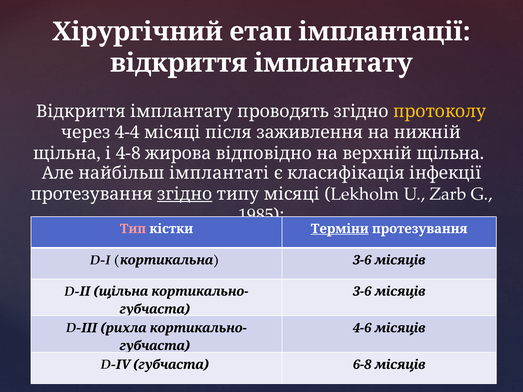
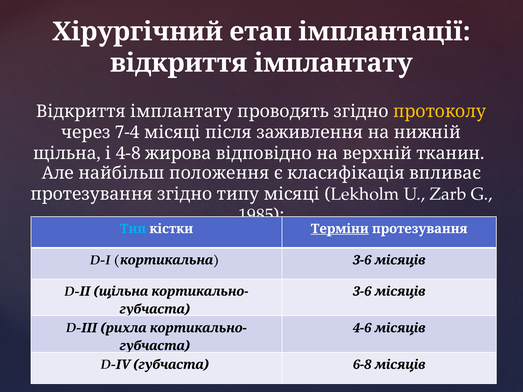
4-4: 4-4 -> 7-4 (127, 132)
верхній щільна: щільна -> тканин (450, 153)
імплантаті: імплантаті -> положення (219, 173)
інфекції: інфекції -> впливає (445, 173)
згідно underline: present -> none (185, 194)
Тип colour: pink -> light blue (133, 229)
